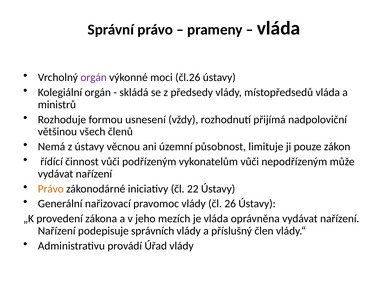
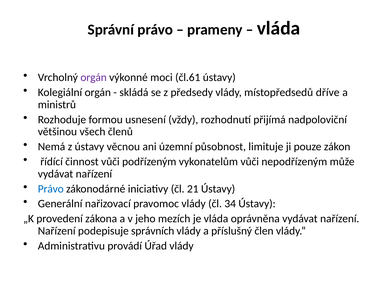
čl.26: čl.26 -> čl.61 (188, 77)
místopředsedů vláda: vláda -> dříve (328, 92)
Právo colour: orange -> blue (51, 189)
22: 22 -> 21 (193, 189)
26: 26 -> 34 (230, 204)
